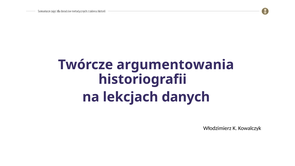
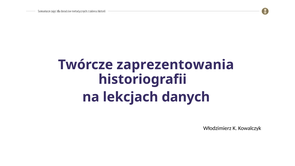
argumentowania: argumentowania -> zaprezentowania (175, 65)
